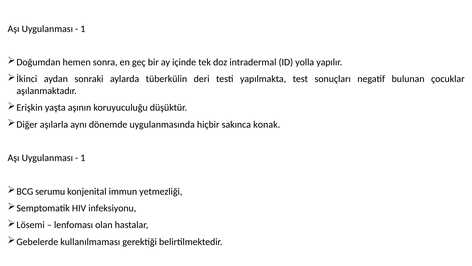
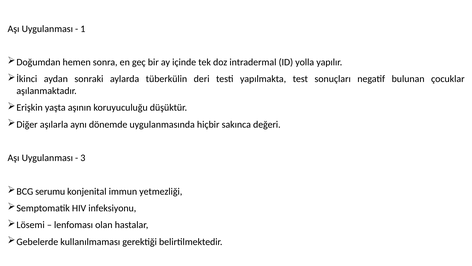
konak: konak -> değeri (267, 124)
1: 1 -> 3 (83, 158)
